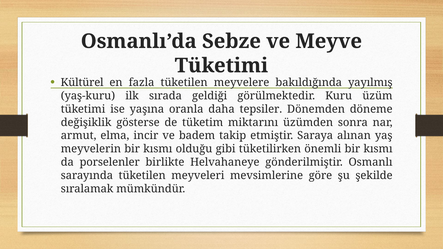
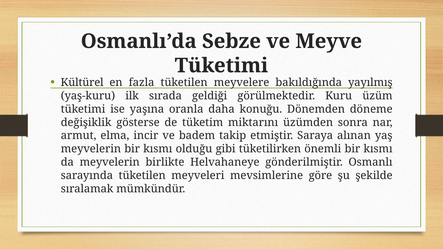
tepsiler: tepsiler -> konuğu (261, 109)
da porselenler: porselenler -> meyvelerin (110, 162)
